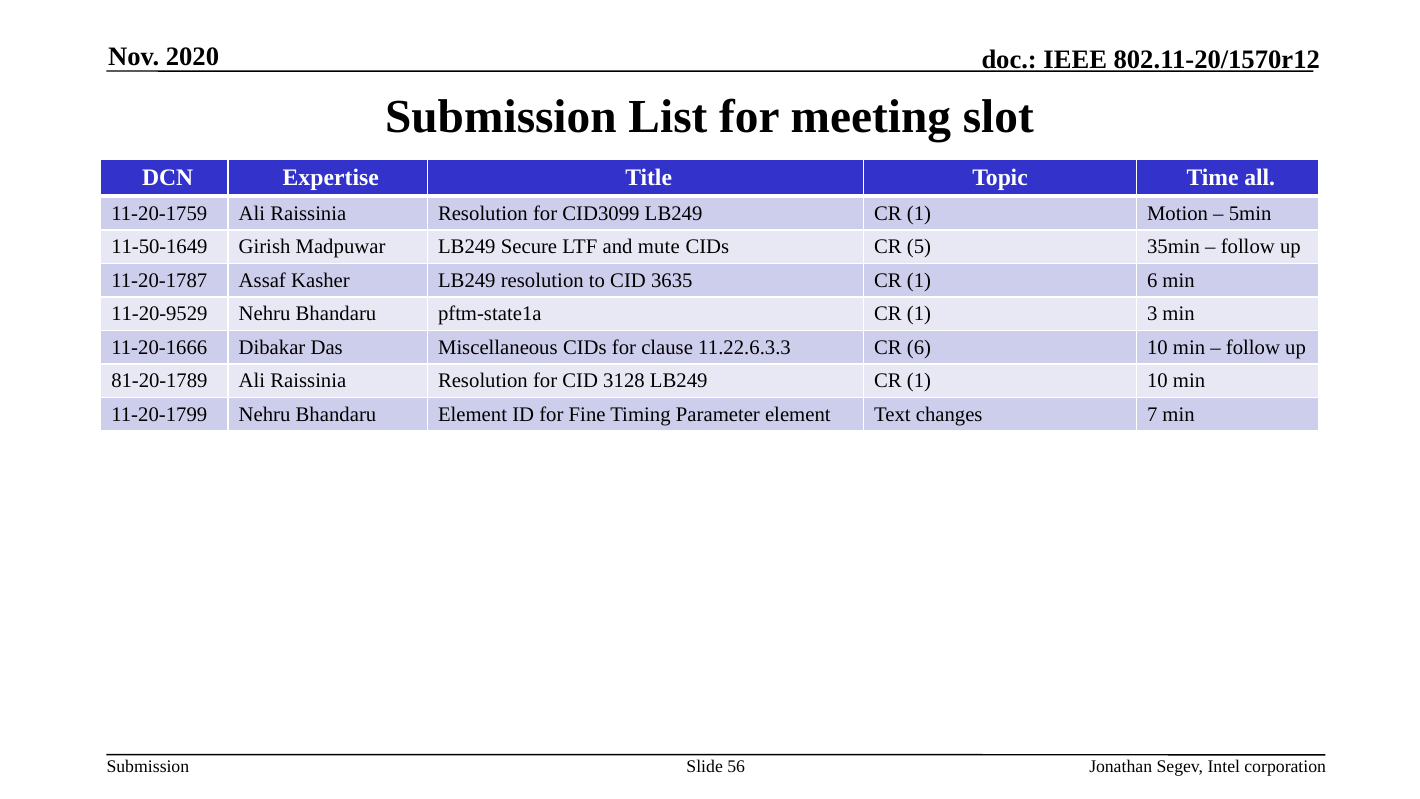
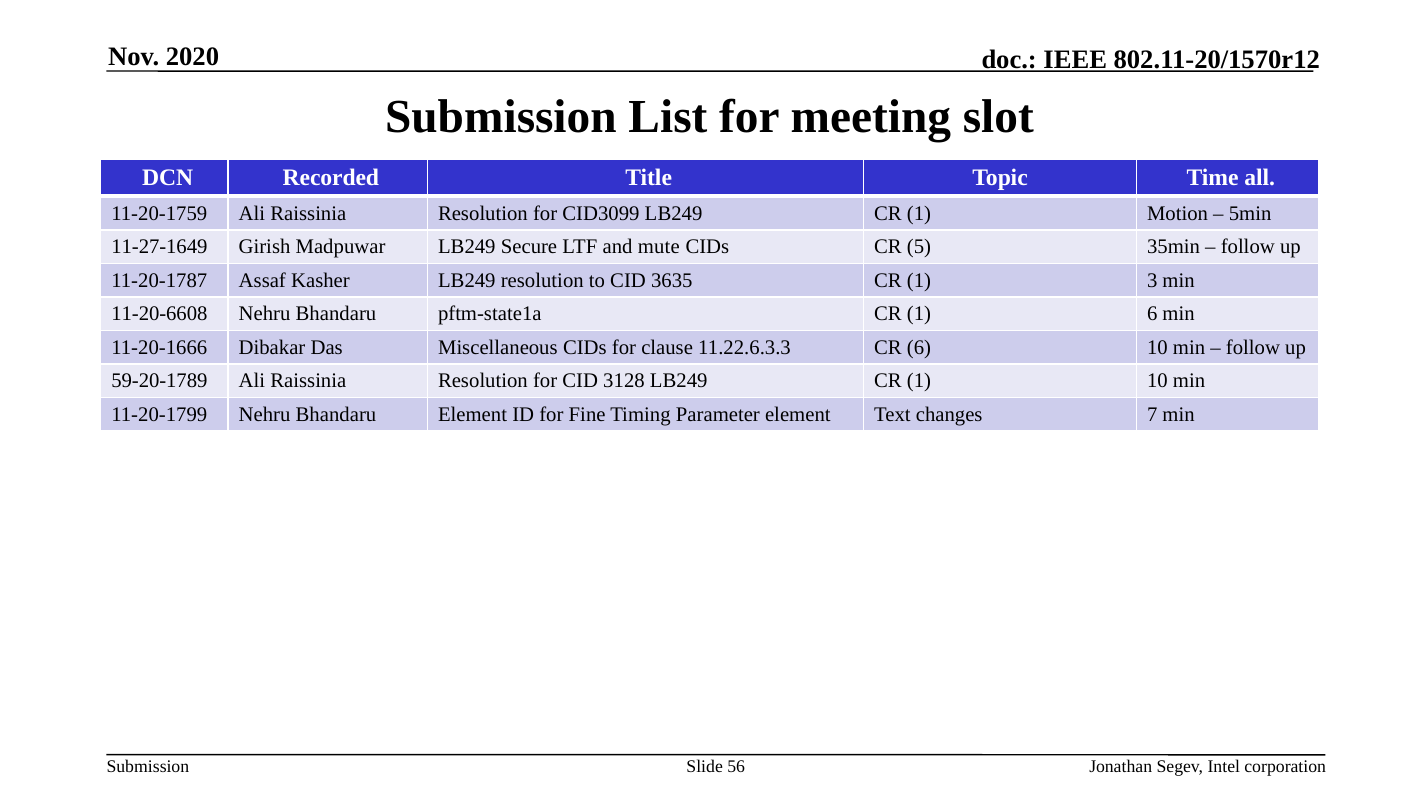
Expertise: Expertise -> Recorded (331, 178)
11-50-1649: 11-50-1649 -> 11-27-1649 (159, 247)
1 6: 6 -> 3 (1152, 280)
11-20-9529: 11-20-9529 -> 11-20-6608 (159, 314)
1 3: 3 -> 6 (1152, 314)
81-20-1789: 81-20-1789 -> 59-20-1789 (159, 381)
